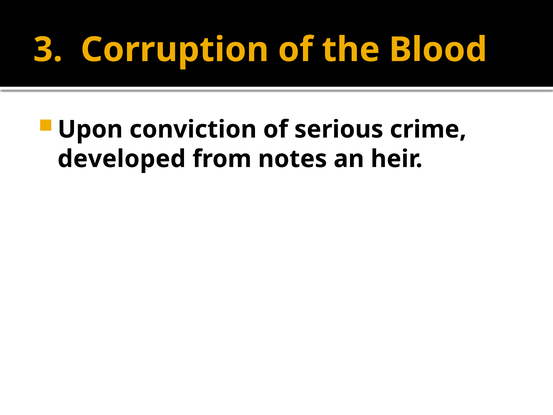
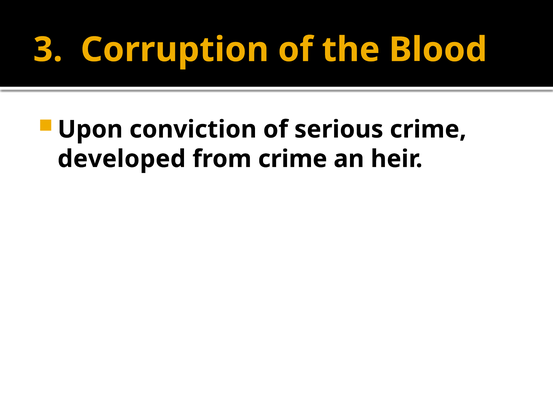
from notes: notes -> crime (293, 159)
